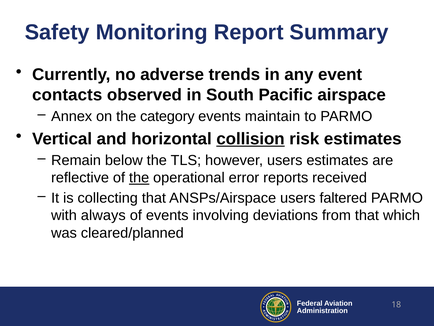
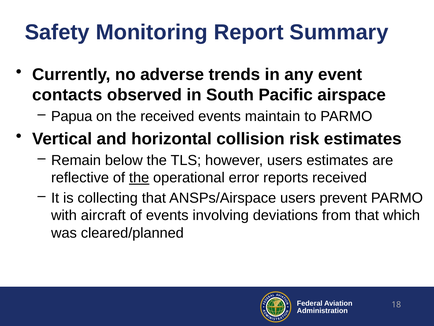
Annex: Annex -> Papua (72, 116)
the category: category -> received (167, 116)
collision underline: present -> none (250, 139)
faltered: faltered -> prevent (343, 198)
always: always -> aircraft (103, 215)
